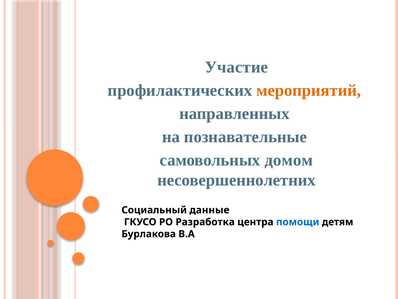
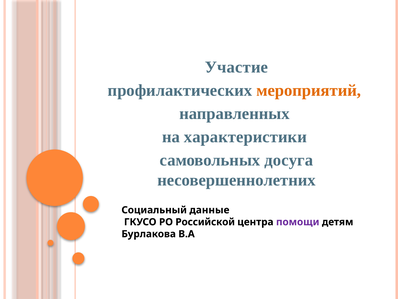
познавательные: познавательные -> характеристики (245, 137)
домом: домом -> досуга (289, 160)
Разработка: Разработка -> Российской (205, 222)
помощи colour: blue -> purple (298, 222)
